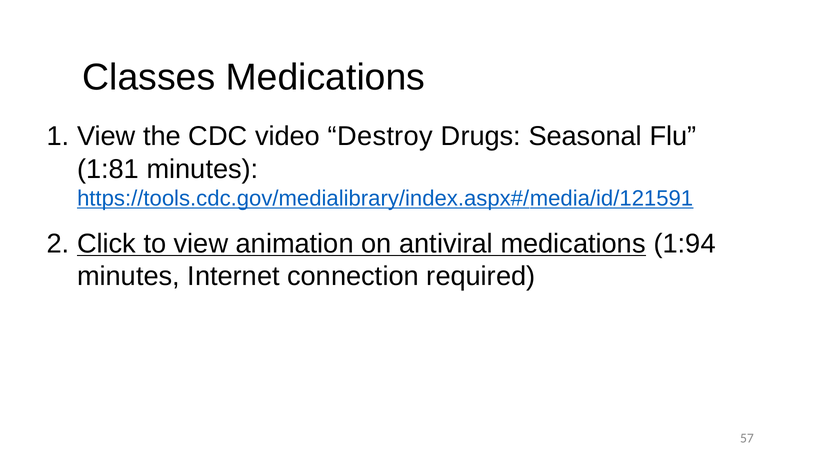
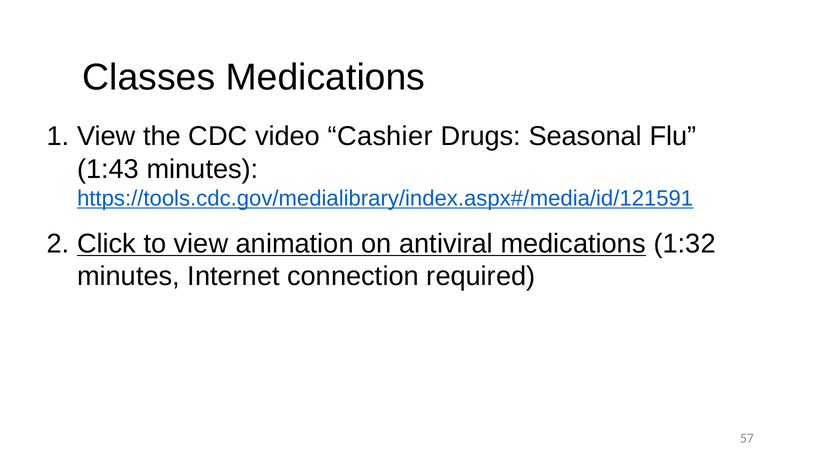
Destroy: Destroy -> Cashier (380, 136)
1:81: 1:81 -> 1:43 (108, 169)
1:94: 1:94 -> 1:32 (685, 244)
